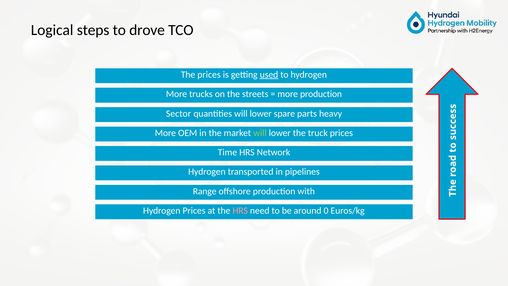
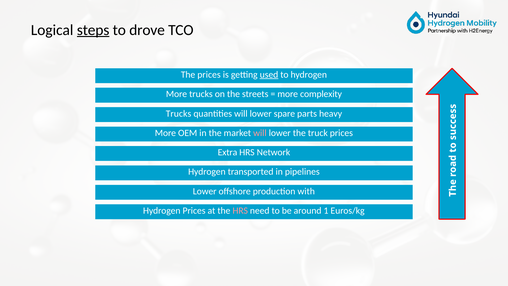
steps underline: none -> present (93, 30)
more production: production -> complexity (321, 94)
Sector: Sector -> Trucks (179, 113)
will colour: light green -> pink (260, 133)
Time: Time -> Extra (228, 152)
Range: Range -> Lower (205, 191)
0: 0 -> 1 (326, 211)
